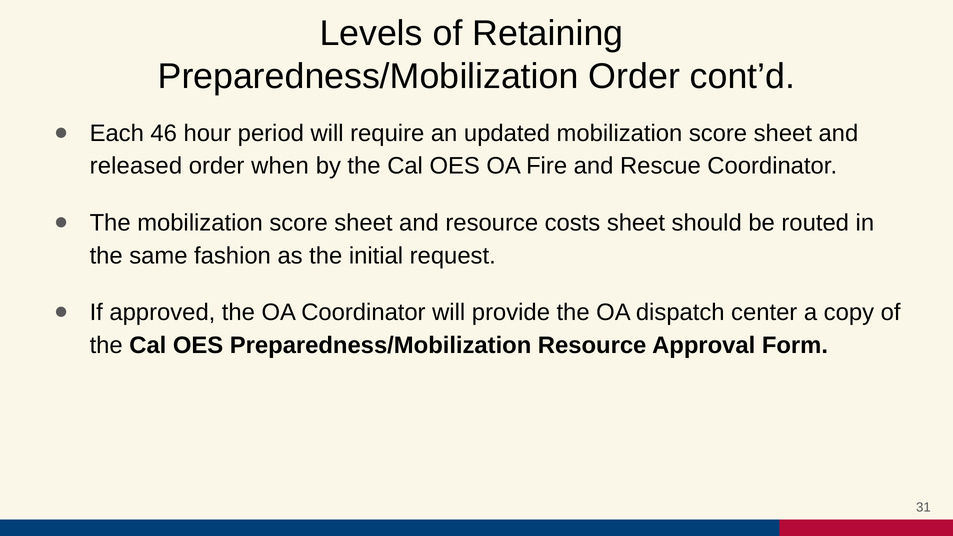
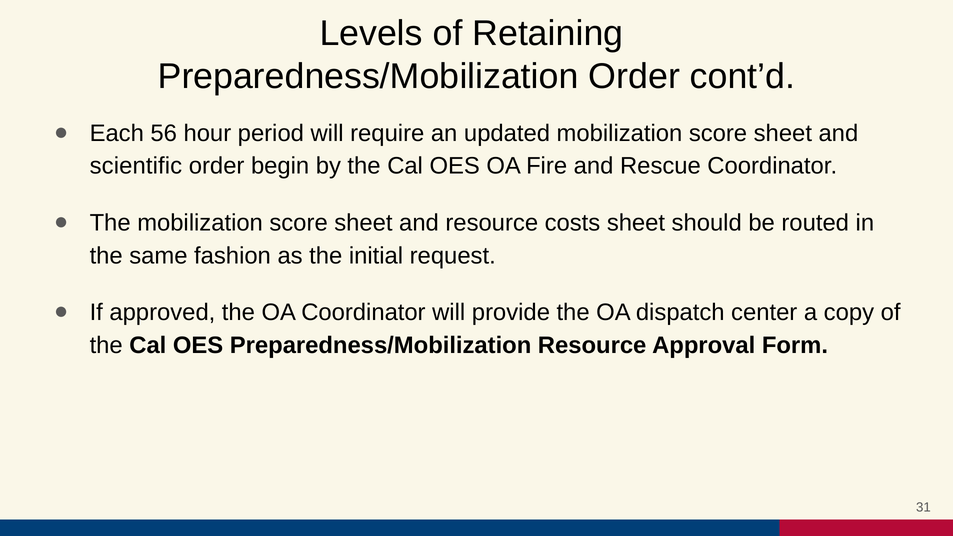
46: 46 -> 56 (164, 133)
released: released -> scientific (136, 166)
when: when -> begin (280, 166)
